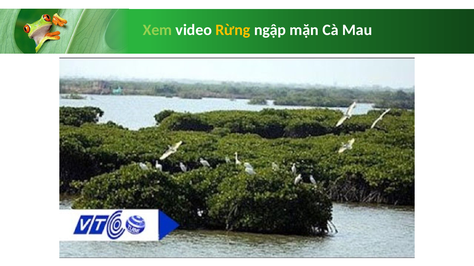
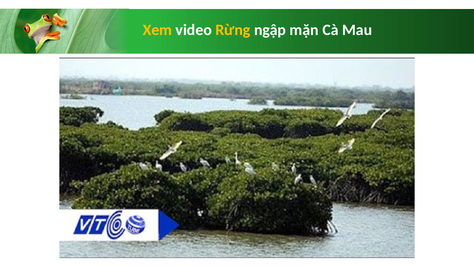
Xem colour: light green -> yellow (157, 30)
